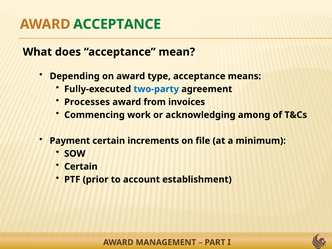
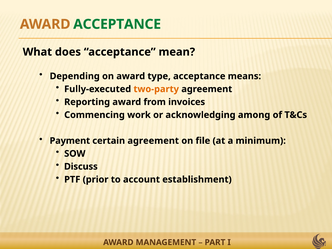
two-party colour: blue -> orange (156, 89)
Processes: Processes -> Reporting (87, 102)
certain increments: increments -> agreement (153, 141)
Certain: Certain -> Discuss (81, 167)
